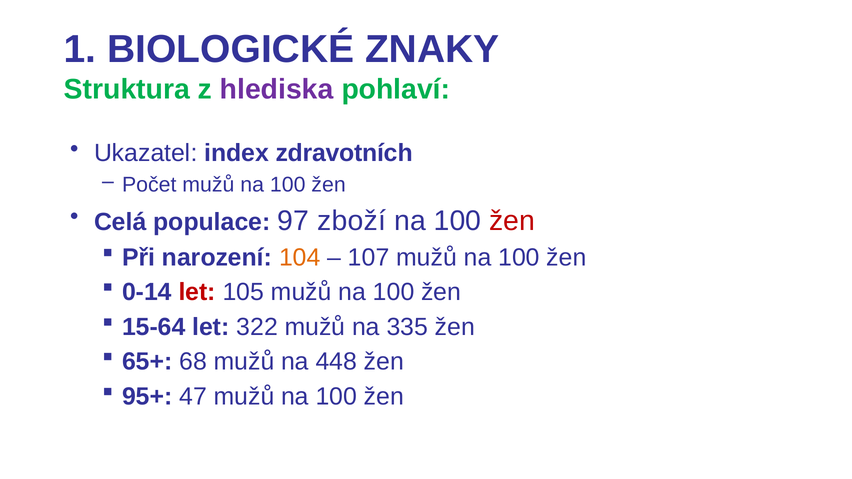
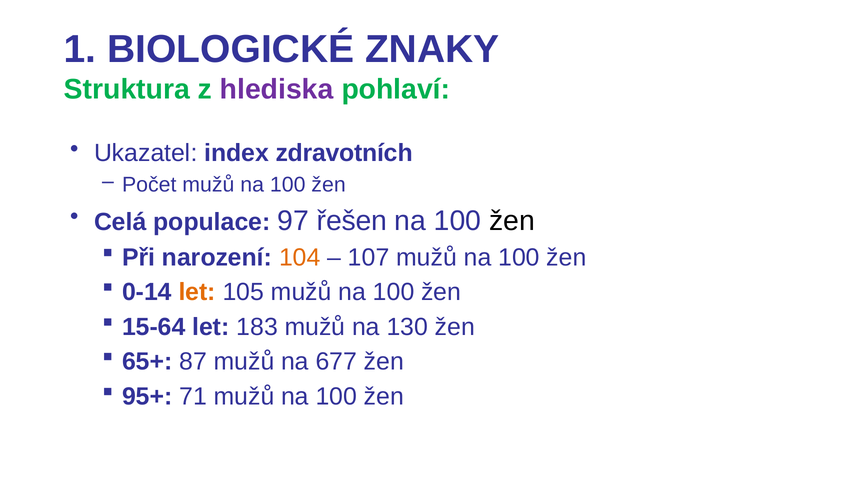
zboží: zboží -> řešen (352, 221)
žen colour: red -> black (512, 221)
let colour: red -> orange (197, 292)
322: 322 -> 183 (257, 327)
335: 335 -> 130 (407, 327)
68: 68 -> 87 (193, 362)
448: 448 -> 677 (336, 362)
47: 47 -> 71 (193, 397)
